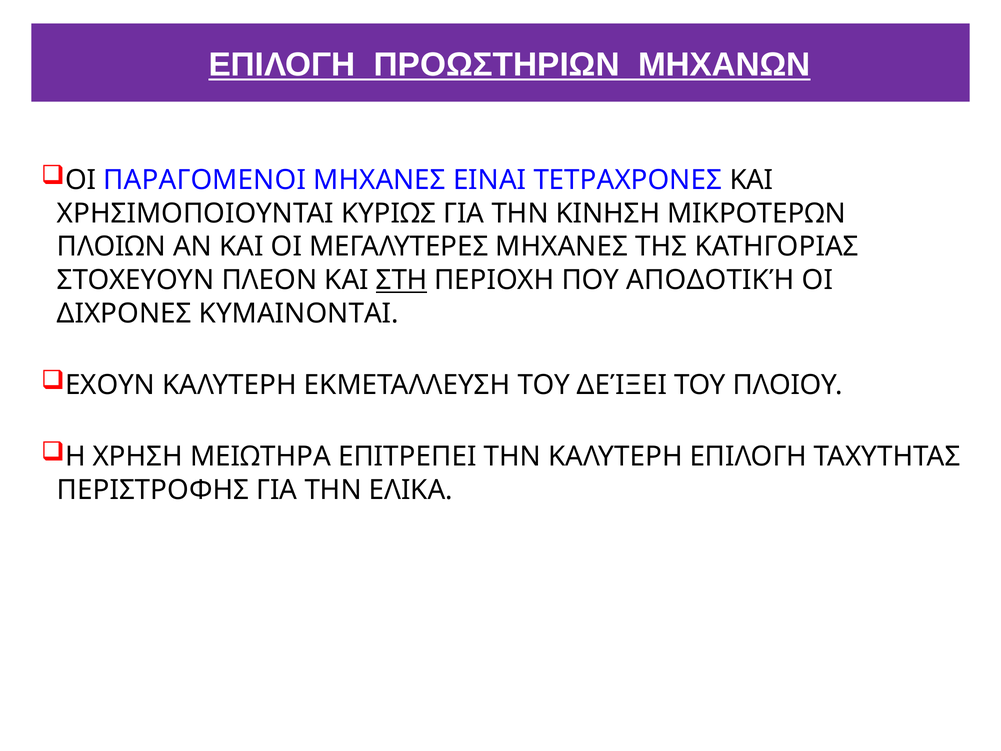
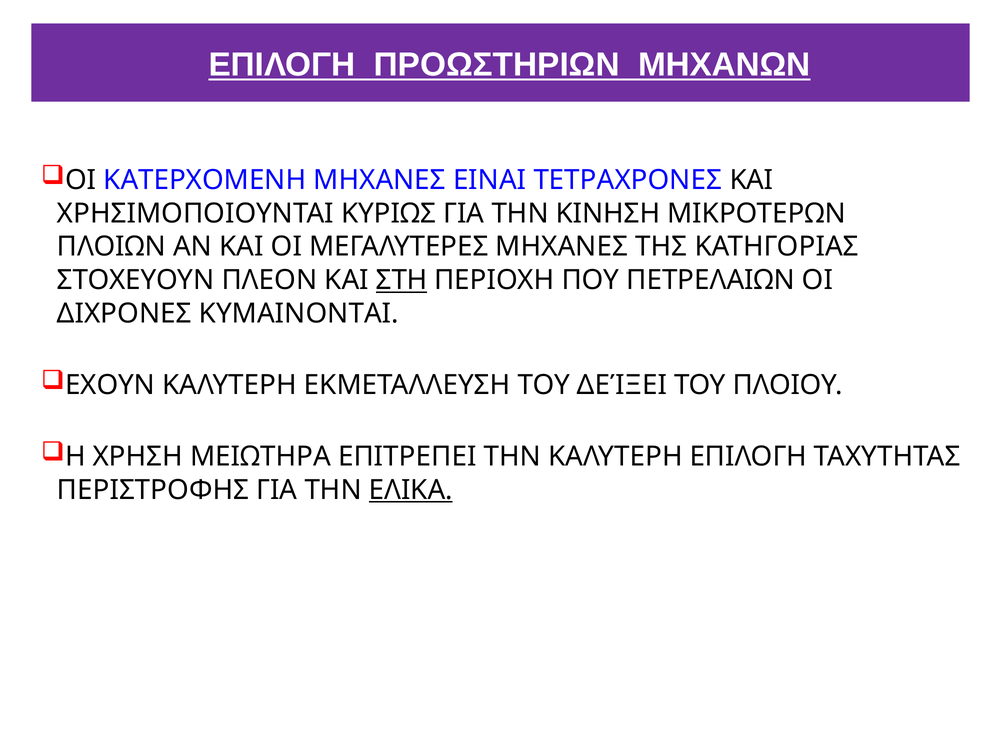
ΠΑΡΑΓΟΜΕΝΟΙ: ΠΑΡΑΓΟΜΕΝΟΙ -> ΚΑΤΕΡΧΟΜΕΝΗ (205, 180)
ΑΠΟΔΟΤΙΚΉ: ΑΠΟΔΟΤΙΚΉ -> ΠΕΤΡΕΛΑΙΩΝ (711, 280)
ΕΛΙΚΑ underline: none -> present (411, 490)
